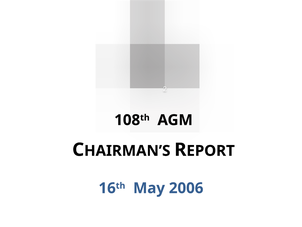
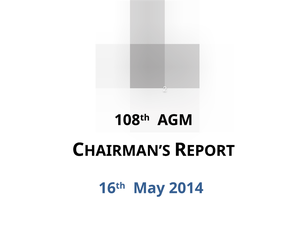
2006: 2006 -> 2014 (186, 188)
